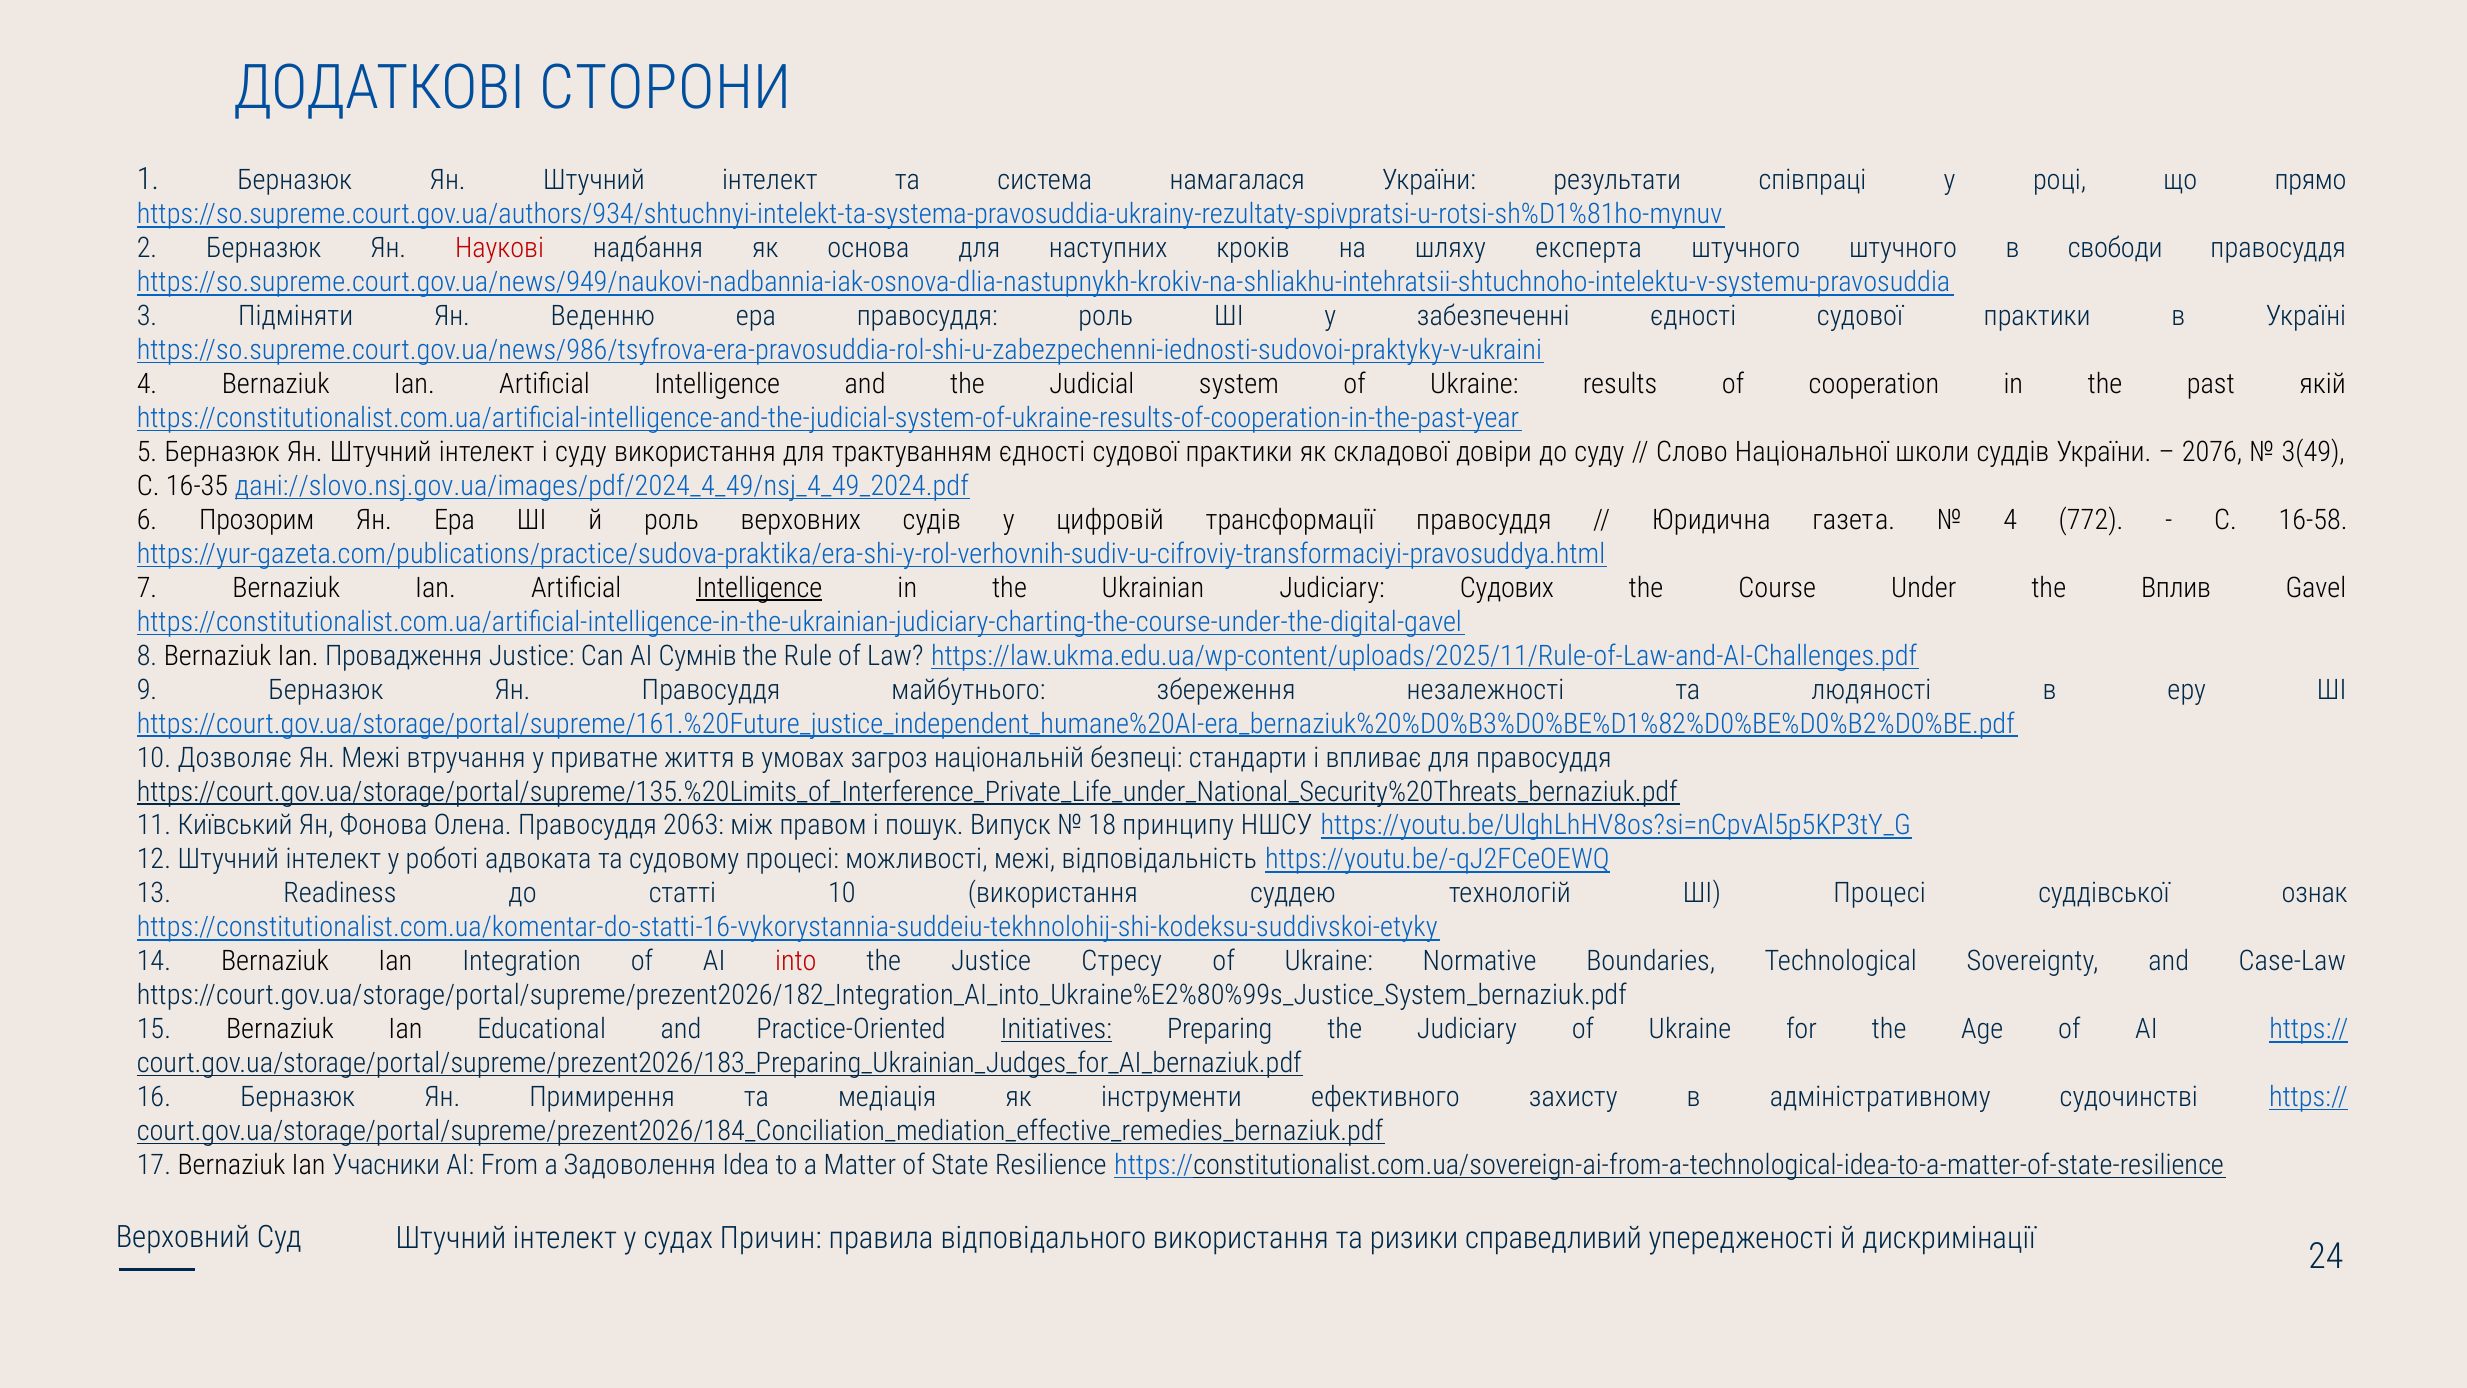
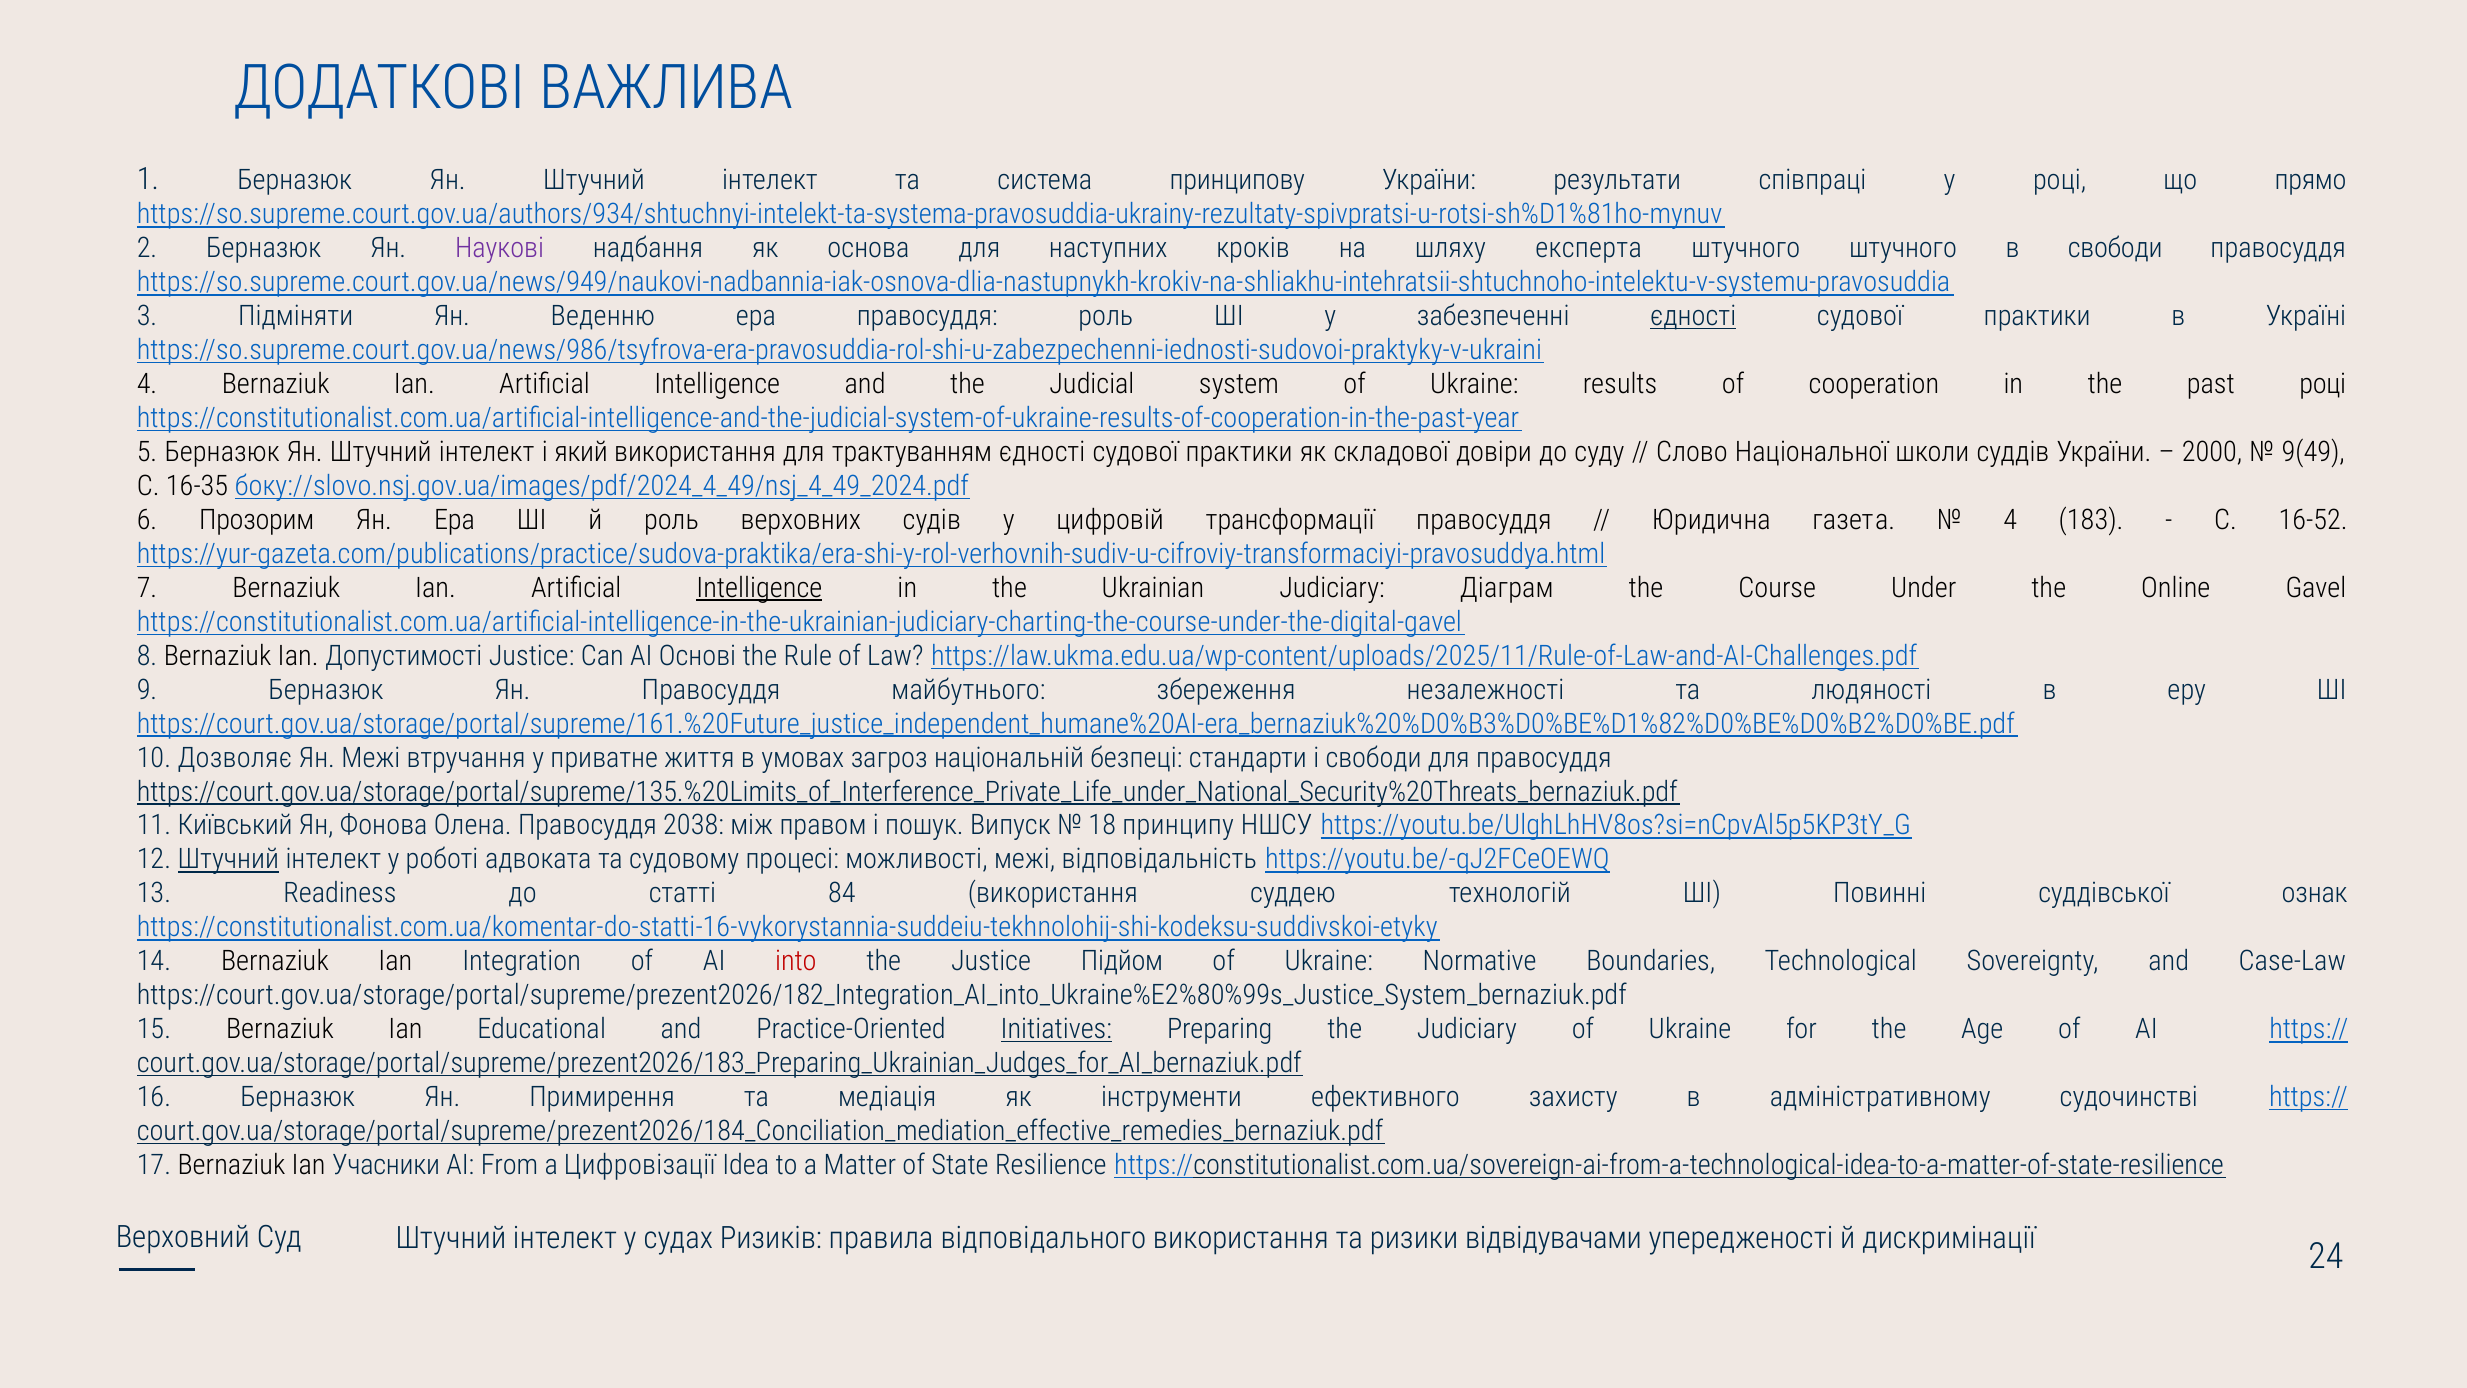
СТОРОНИ: СТОРОНИ -> ВАЖЛИВА (666, 88)
намагалася: намагалася -> принципову (1237, 180)
Наукові colour: red -> purple (500, 248)
єдності underline: none -> present (1693, 316)
past якій: якій -> році (2323, 384)
і суду: суду -> який (581, 452)
2076: 2076 -> 2000 (2212, 452)
3(49: 3(49 -> 9(49 (2313, 452)
дані://slovo.nsj.gov.ua/images/pdf/2024_4_49/nsj_4_49_2024.pdf: дані://slovo.nsj.gov.ua/images/pdf/2024_4_49/nsj_4_49_2024.pdf -> боку://slovo.nsj.gov.ua/images/pdf/2024_4_49/nsj_4_49_2024.pdf (602, 486)
772: 772 -> 183 (2091, 520)
16-58: 16-58 -> 16-52 (2313, 520)
Судових: Судових -> Діаграм (1507, 588)
Вплив: Вплив -> Online (2176, 588)
Провадження: Провадження -> Допустимості (404, 656)
Сумнів: Сумнів -> Основі (698, 656)
і впливає: впливає -> свободи (1374, 758)
2063: 2063 -> 2038 (694, 825)
Штучний underline: none -> present (228, 859)
статті 10: 10 -> 84 (842, 893)
ШІ Процесі: Процесі -> Повинні (1880, 893)
Стресу: Стресу -> Підйом (1122, 961)
Задоволення: Задоволення -> Цифровізації (640, 1165)
Причин: Причин -> Ризиків (771, 1238)
справедливий: справедливий -> відвідувачами (1553, 1238)
